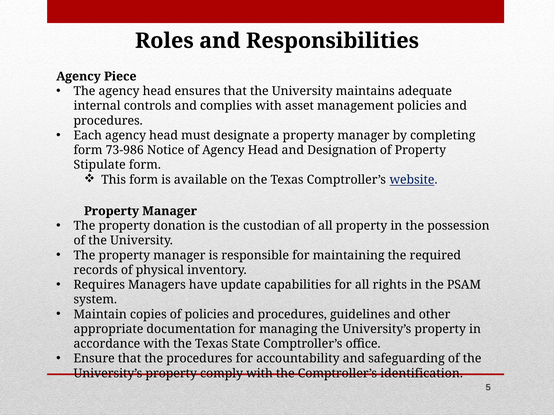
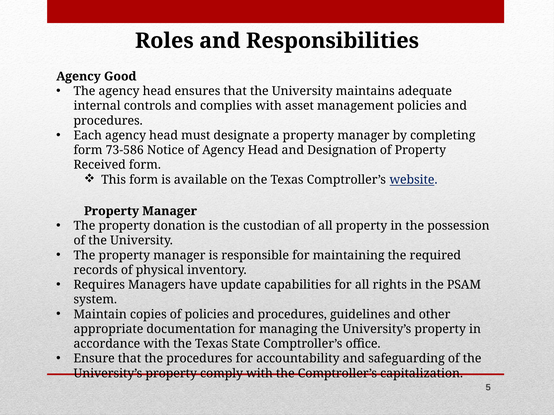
Piece: Piece -> Good (120, 76)
73-986: 73-986 -> 73-586 (125, 150)
Stipulate: Stipulate -> Received (100, 165)
identification: identification -> capitalization (422, 374)
